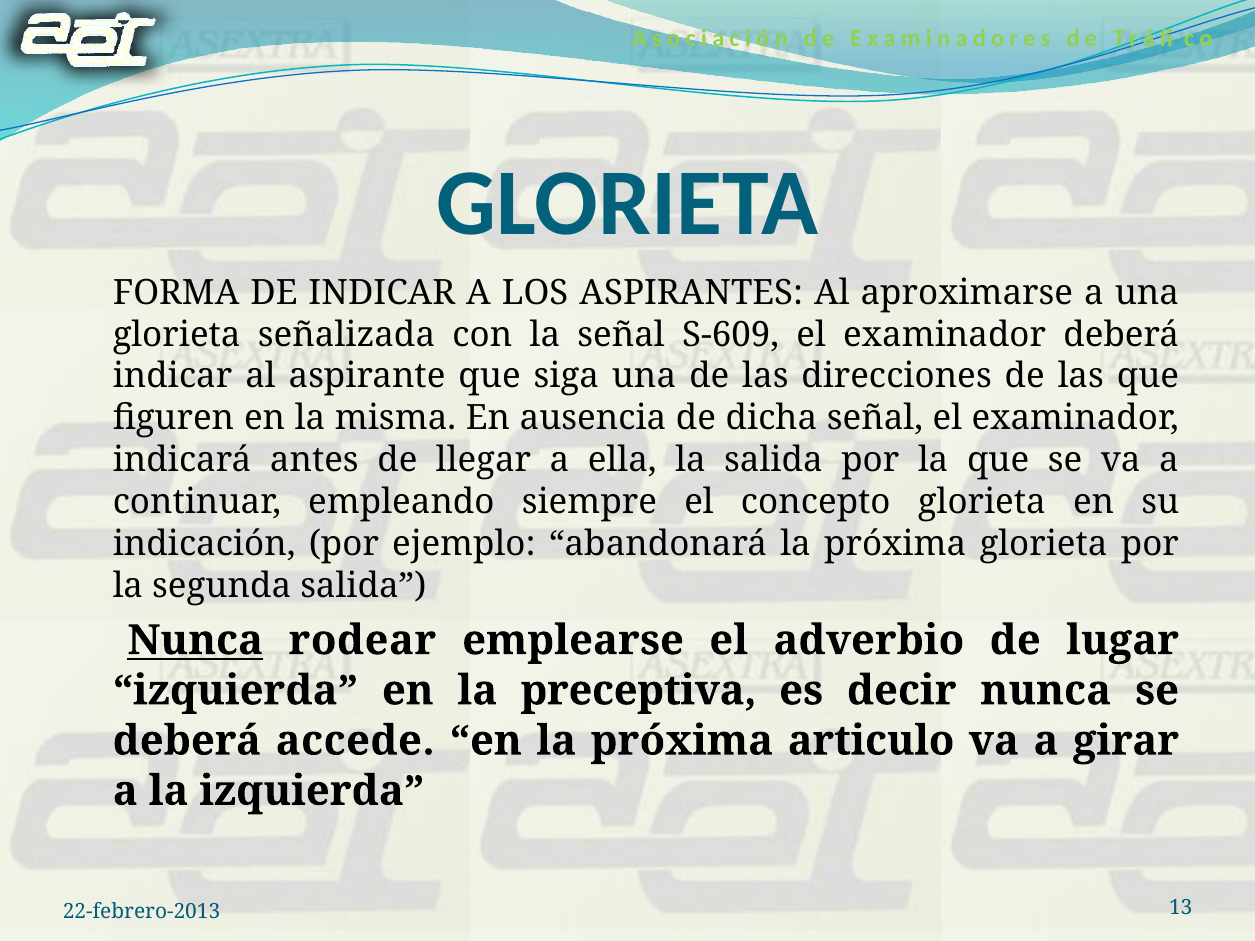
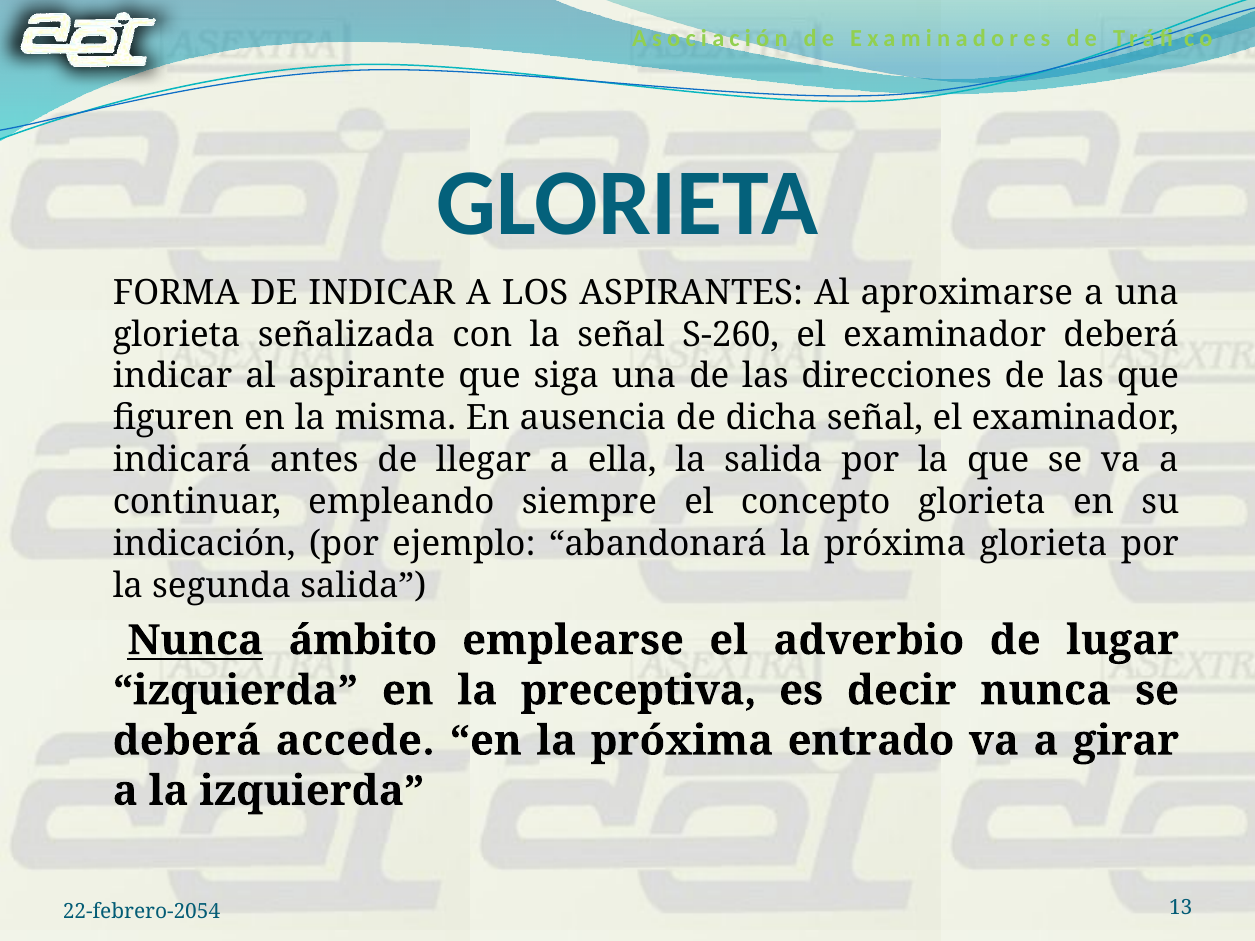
S-609: S-609 -> S-260 (731, 335)
rodear: rodear -> ámbito (363, 641)
articulo: articulo -> entrado (871, 741)
22-febrero-2013: 22-febrero-2013 -> 22-febrero-2054 (141, 911)
